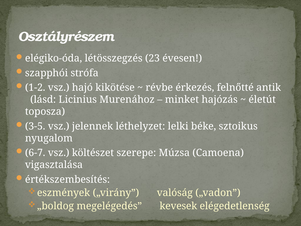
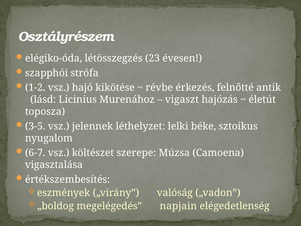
minket: minket -> vigaszt (182, 100)
kevesek: kevesek -> napjain (178, 206)
